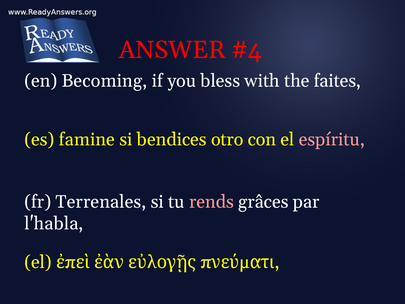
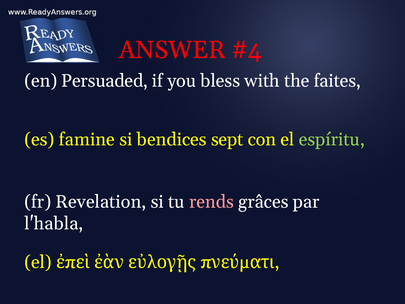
Becoming: Becoming -> Persuaded (105, 81)
otro: otro -> sept (227, 139)
espíritu colour: pink -> light green (332, 139)
Terrenales: Terrenales -> Revelation (101, 202)
